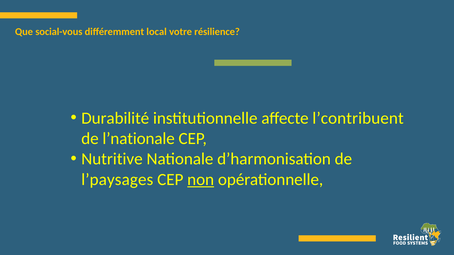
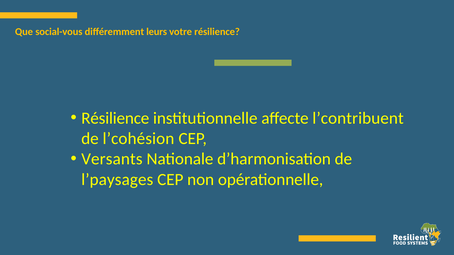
local: local -> leurs (157, 32)
Durabilité: Durabilité -> Résilience (115, 118)
l’nationale: l’nationale -> l’cohésion (138, 139)
Nutritive: Nutritive -> Versants (112, 159)
non underline: present -> none (201, 180)
